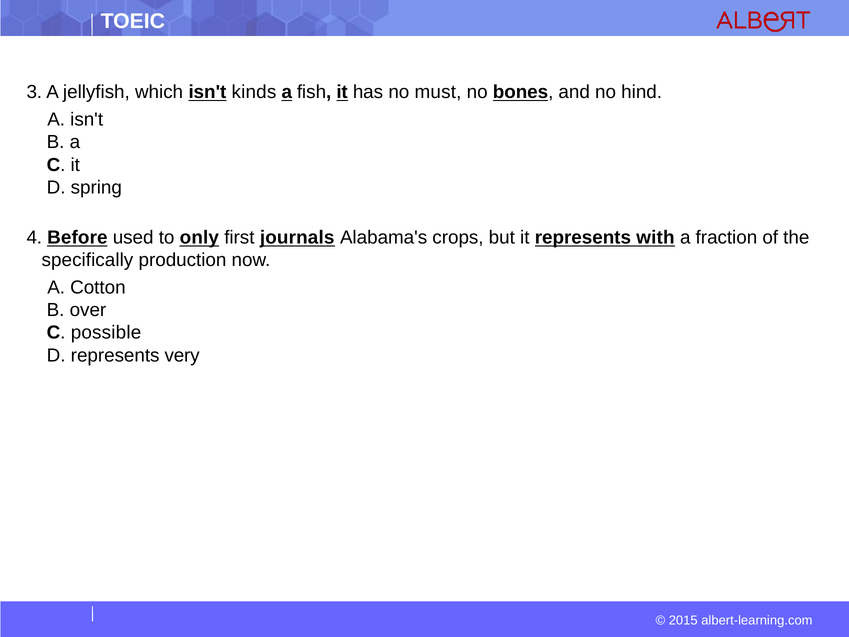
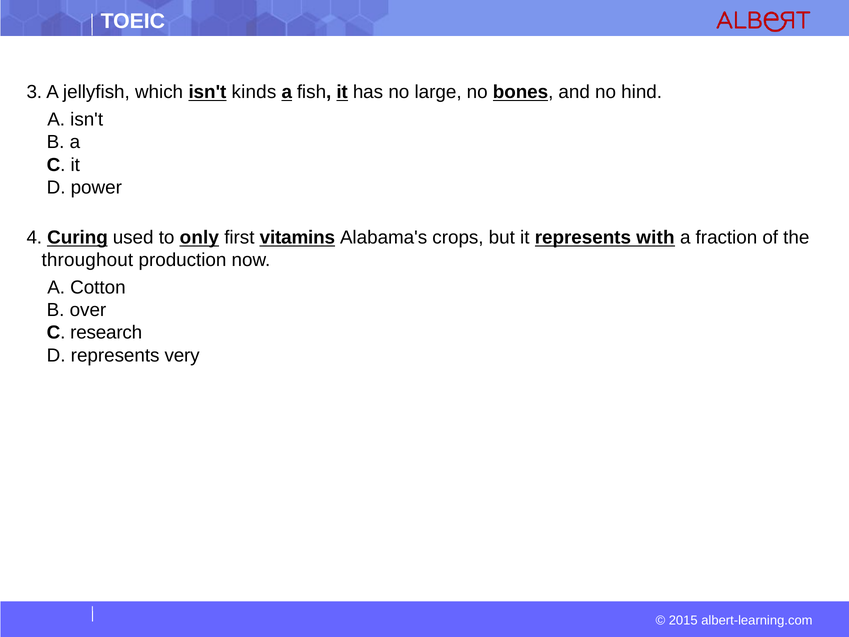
must: must -> large (438, 92)
spring: spring -> power (96, 187)
Before: Before -> Curing (77, 237)
journals: journals -> vitamins (297, 237)
specifically: specifically -> throughout (87, 260)
possible: possible -> research (106, 333)
